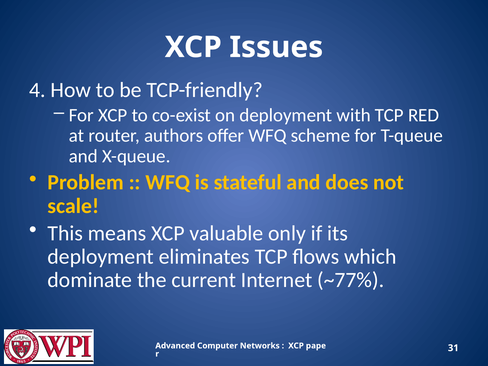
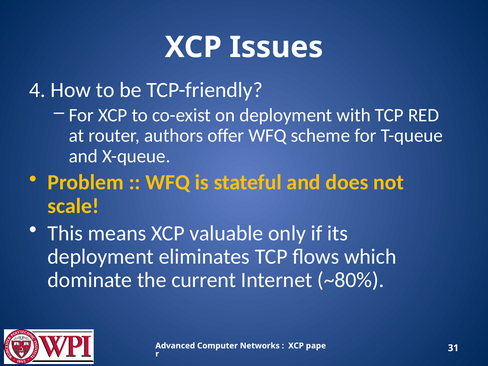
~77%: ~77% -> ~80% (351, 280)
